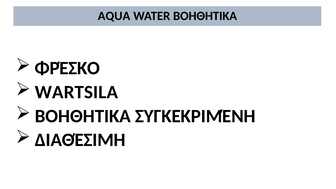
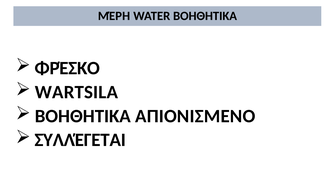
AQUA: AQUA -> ΜΈΡΗ (114, 16)
ΣΥΓΚΕΚΡΙΜΈΝΗ: ΣΥΓΚΕΚΡΙΜΈΝΗ -> ΑΠΙΟΝΙΣΜΕΝΟ (195, 116)
ΔΙΑΘΈΣΙΜΗ: ΔΙΑΘΈΣΙΜΗ -> ΣΥΛΛΈΓΕΤΑΙ (80, 140)
